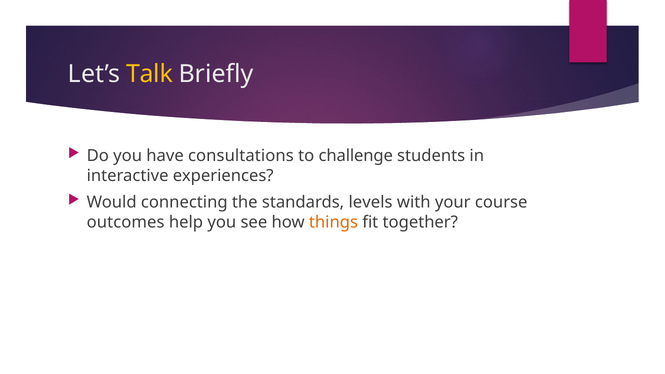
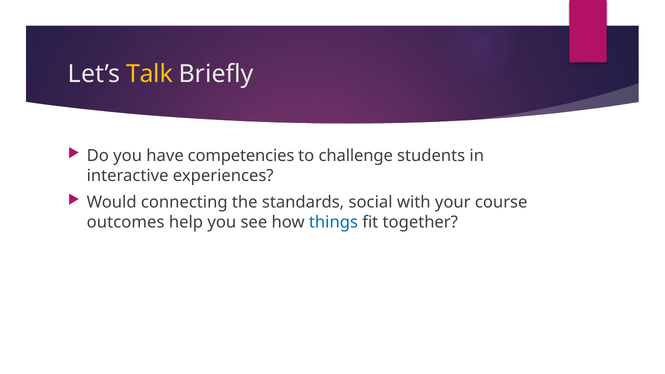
consultations: consultations -> competencies (241, 156)
levels: levels -> social (371, 202)
things colour: orange -> blue (333, 222)
